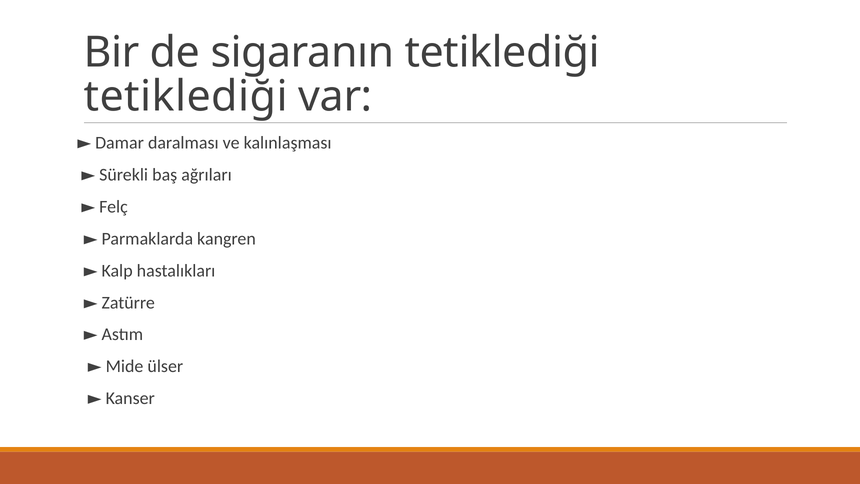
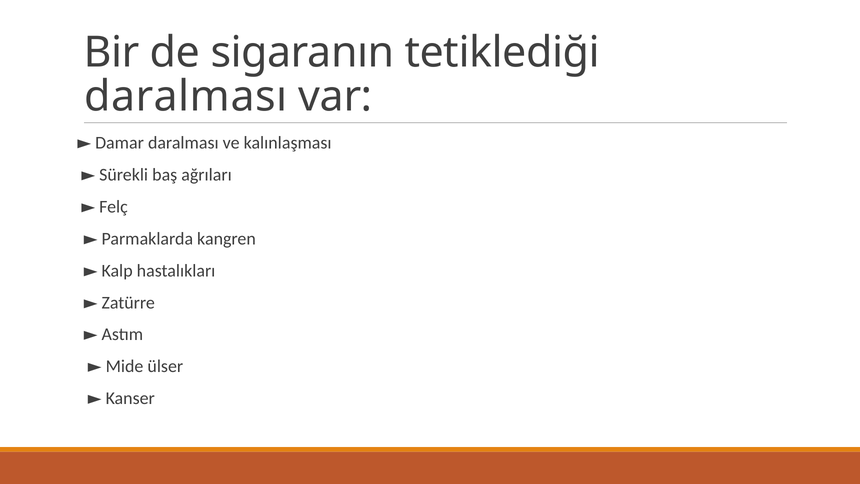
tetiklediği: tetiklediği -> daralması (186, 96)
